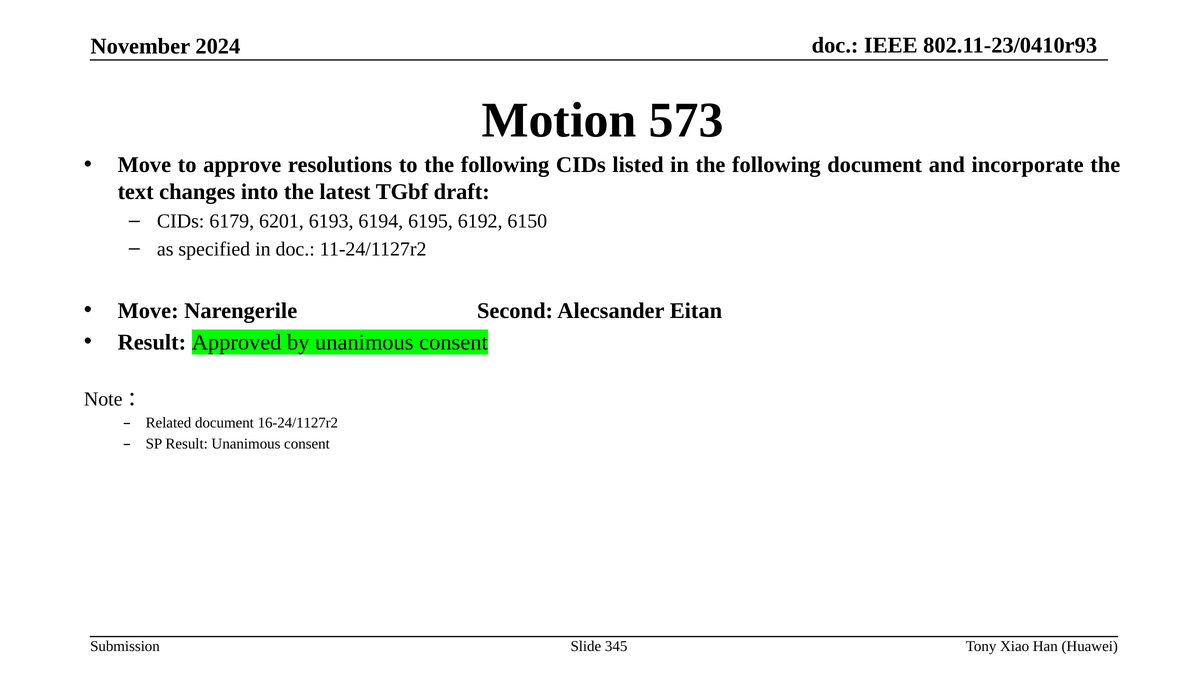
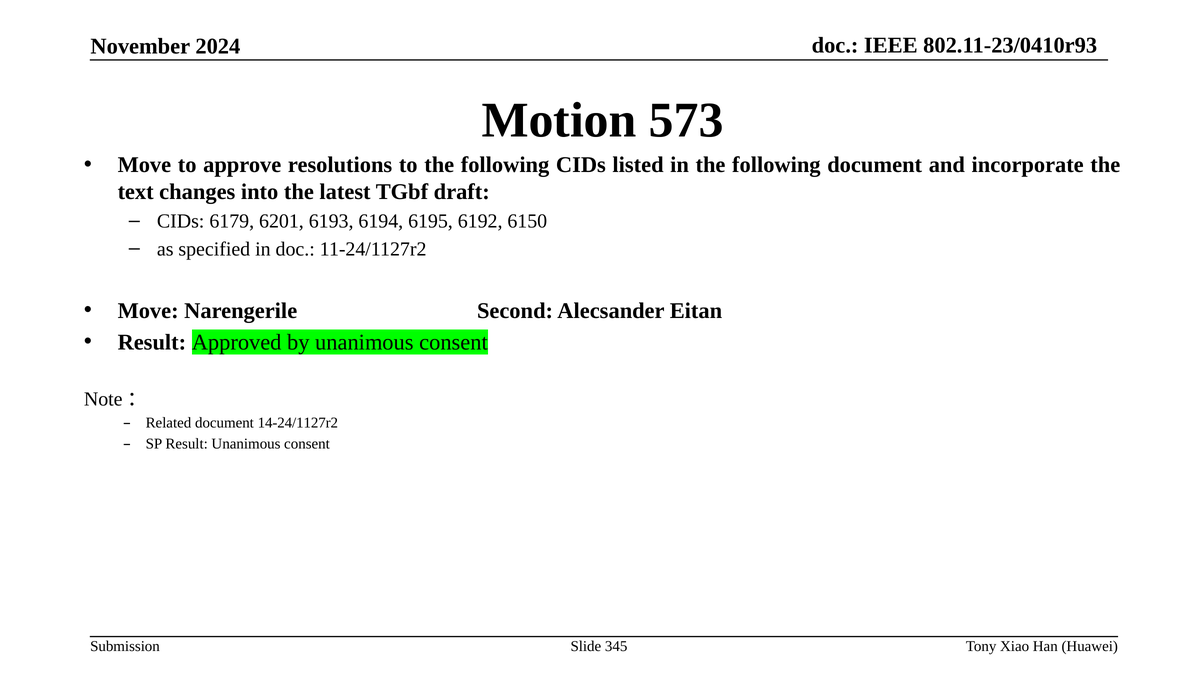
16-24/1127r2: 16-24/1127r2 -> 14-24/1127r2 (298, 423)
